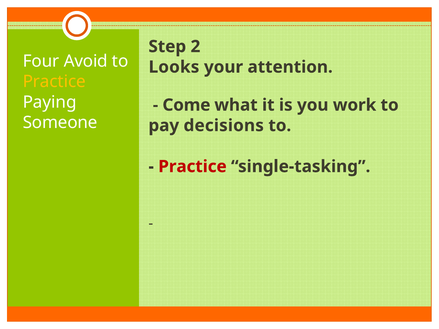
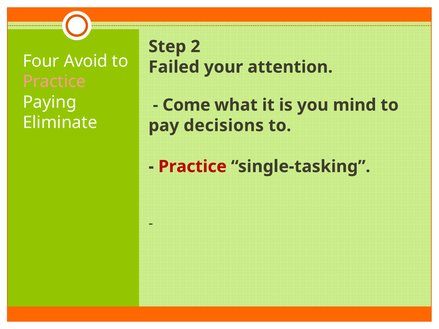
Looks: Looks -> Failed (174, 67)
Practice colour: yellow -> pink (54, 82)
work: work -> mind (355, 105)
Someone: Someone -> Eliminate (60, 123)
